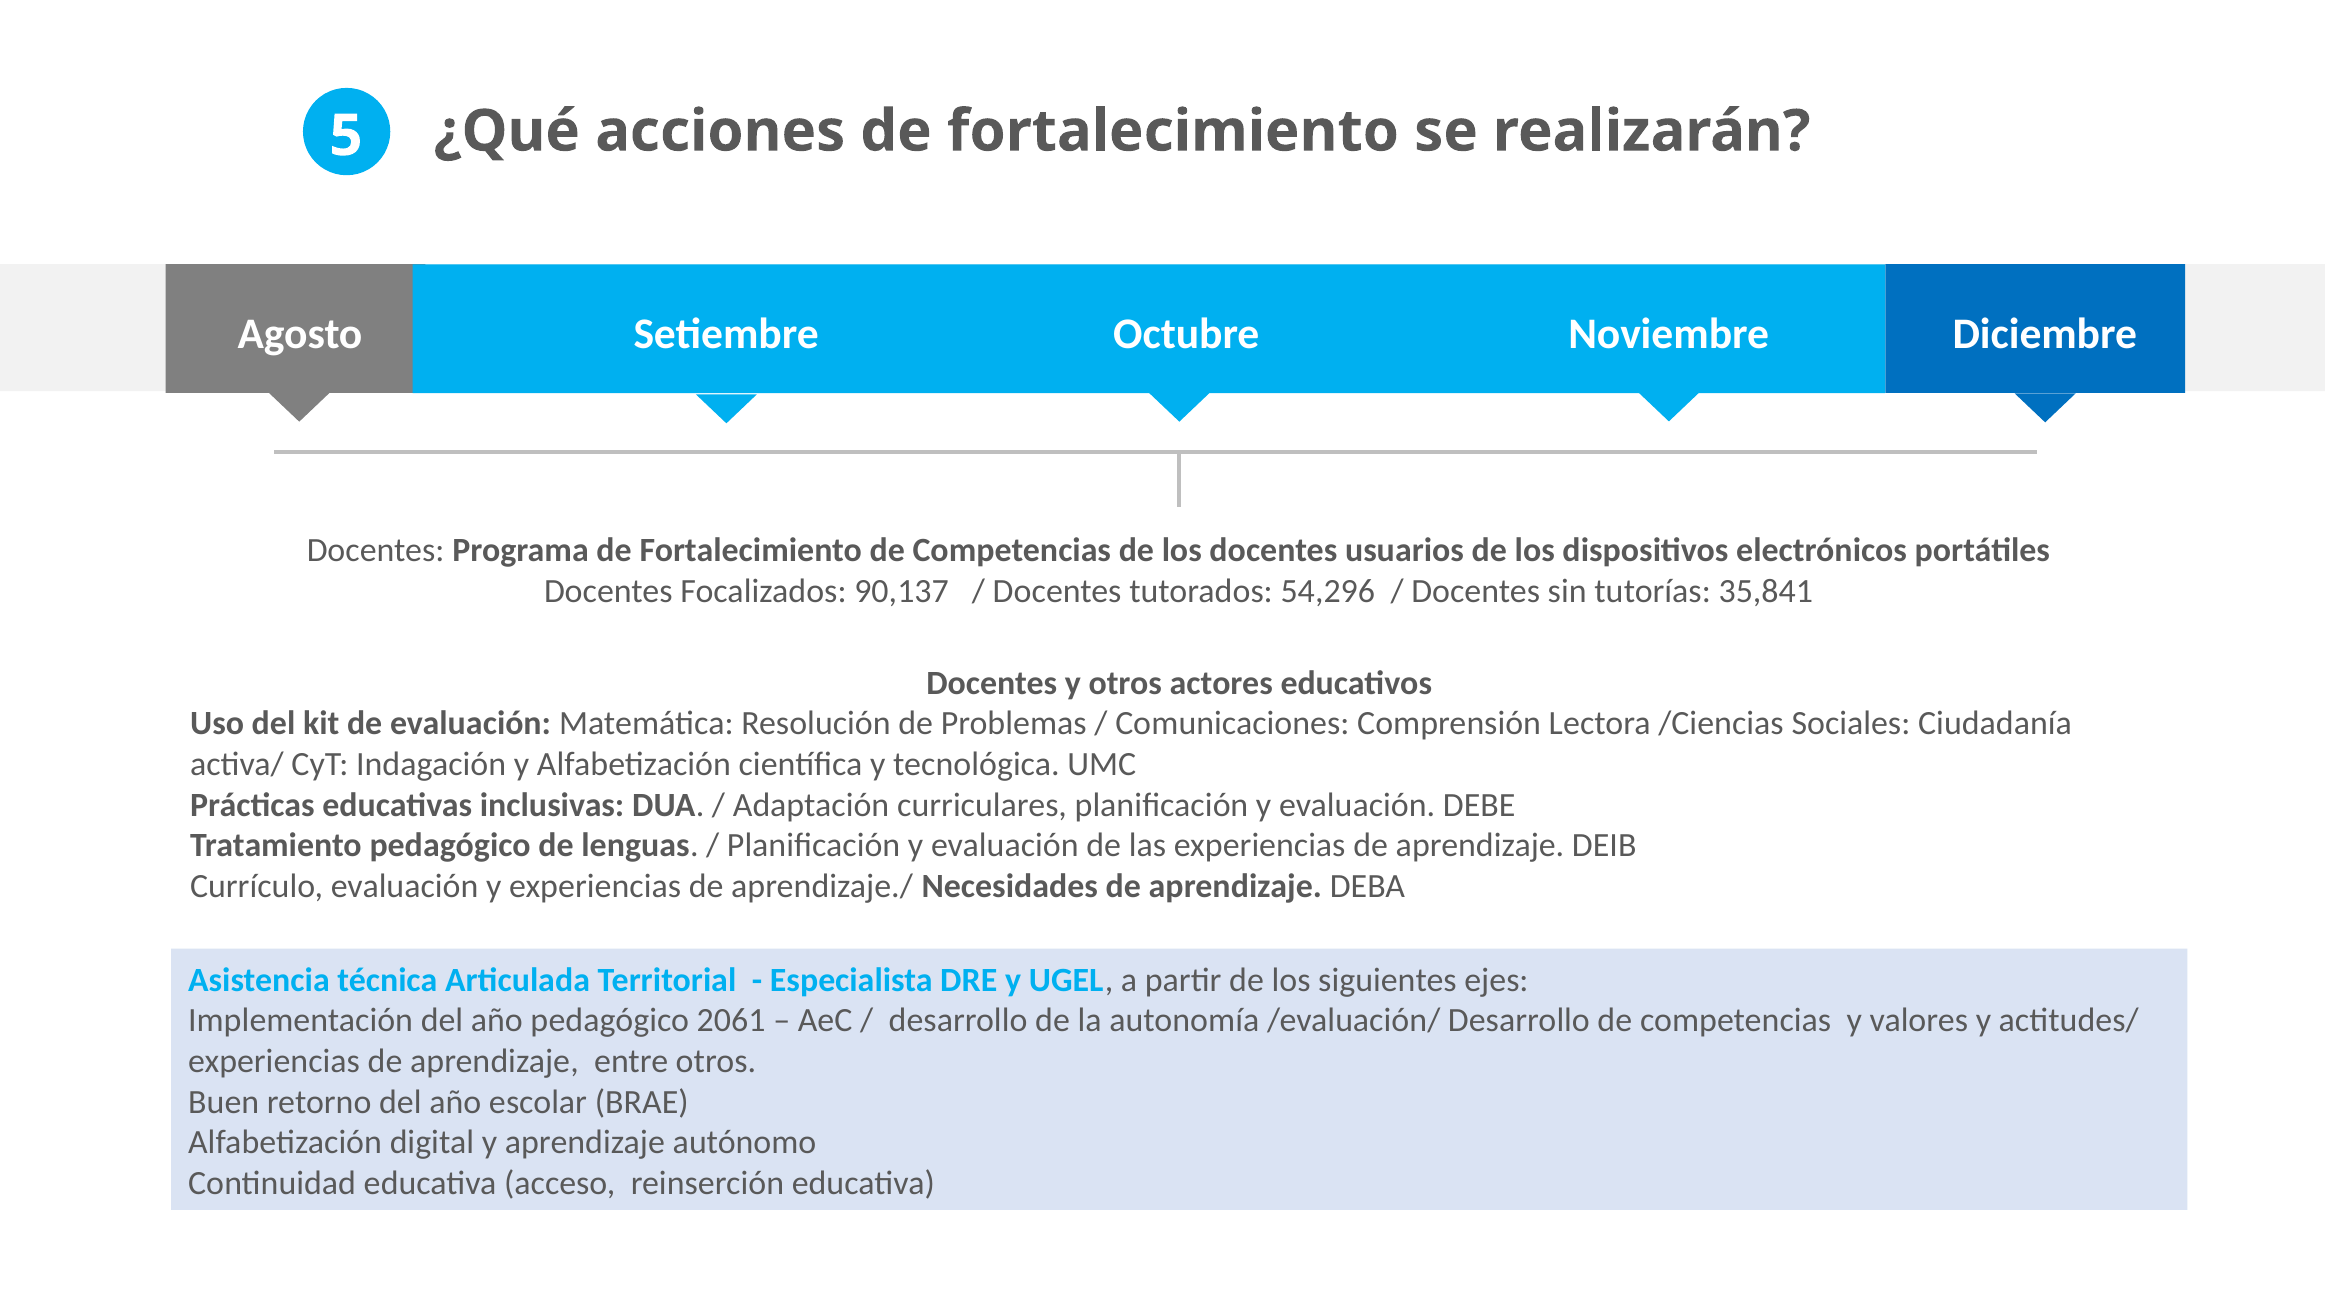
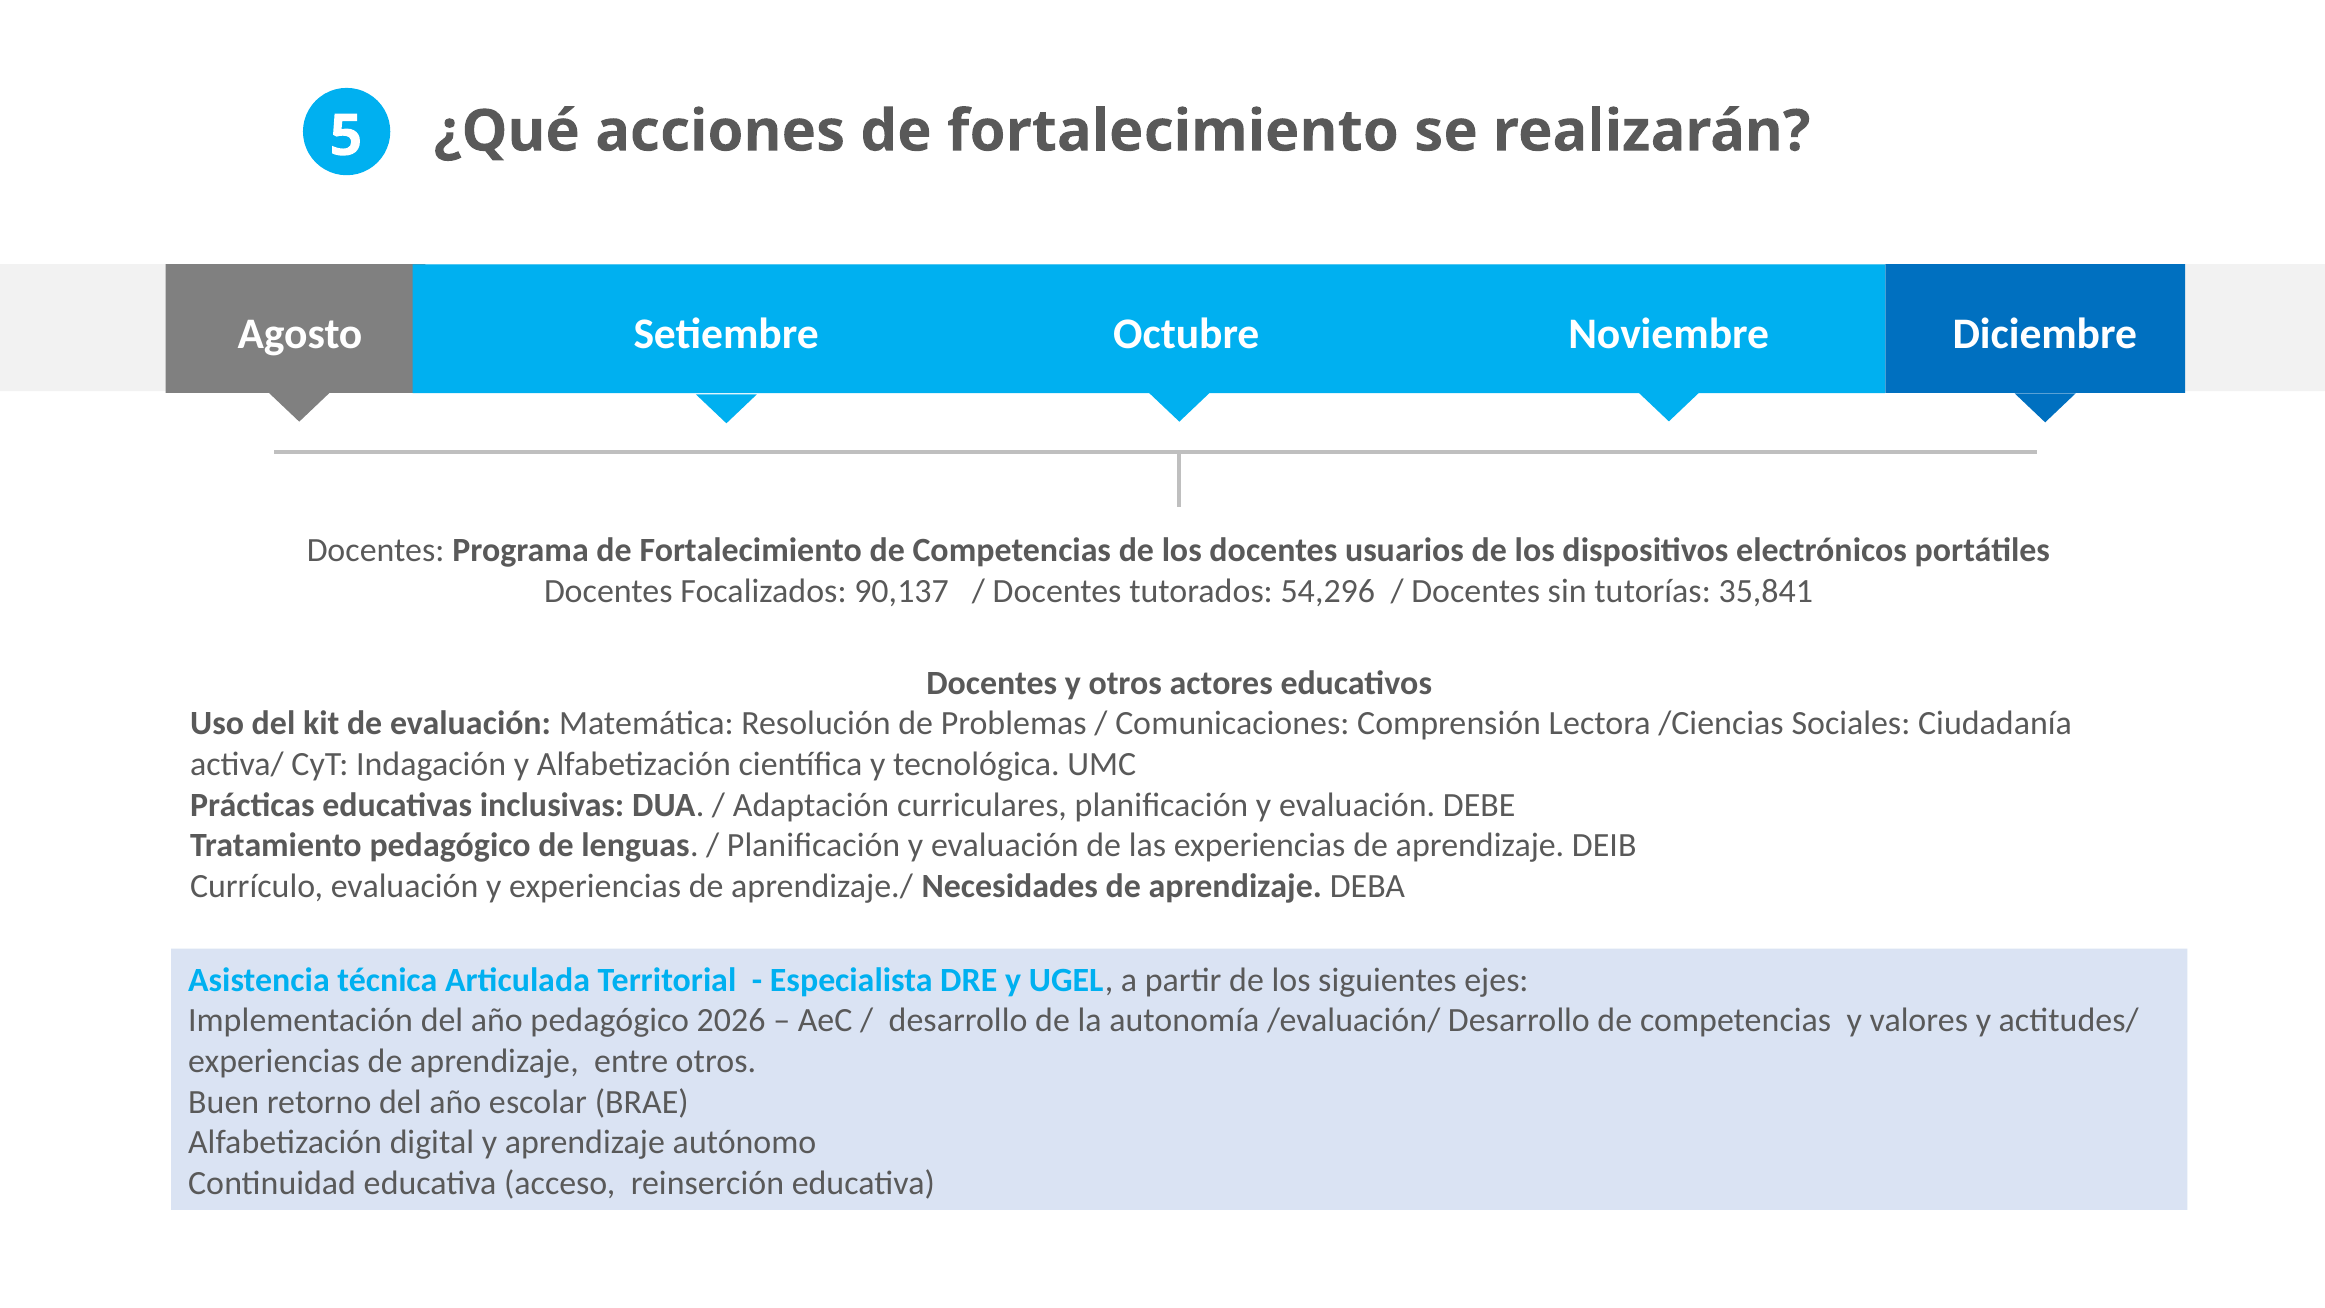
2061: 2061 -> 2026 (731, 1020)
